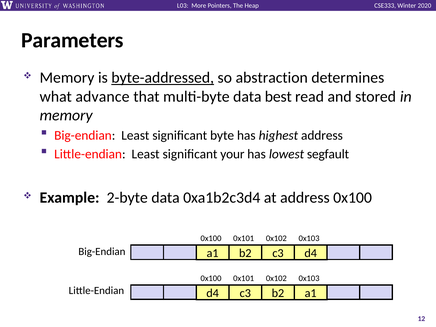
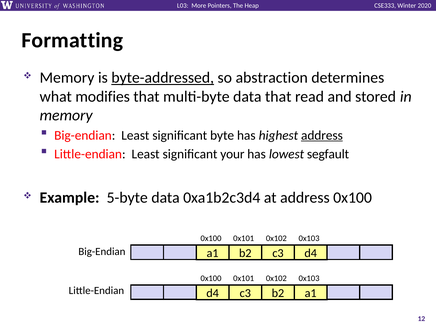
Parameters: Parameters -> Formatting (72, 40)
advance: advance -> modifies (103, 97)
data best: best -> that (278, 97)
address underline: none -> present (322, 135)
2-byte: 2-byte -> 5-byte (127, 198)
